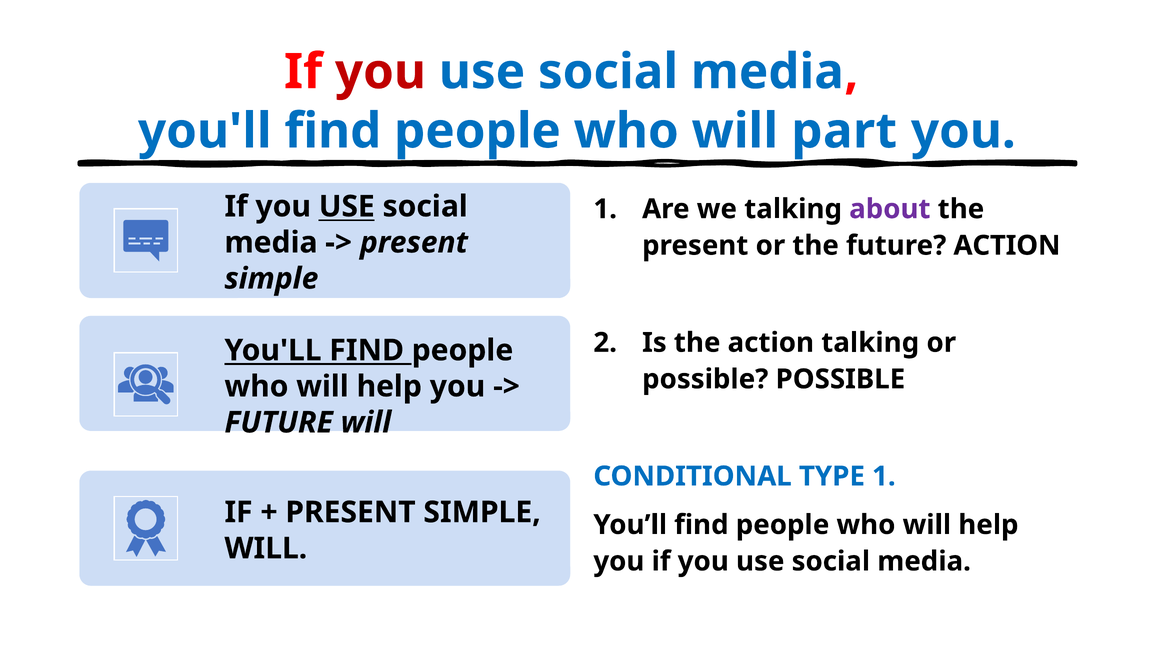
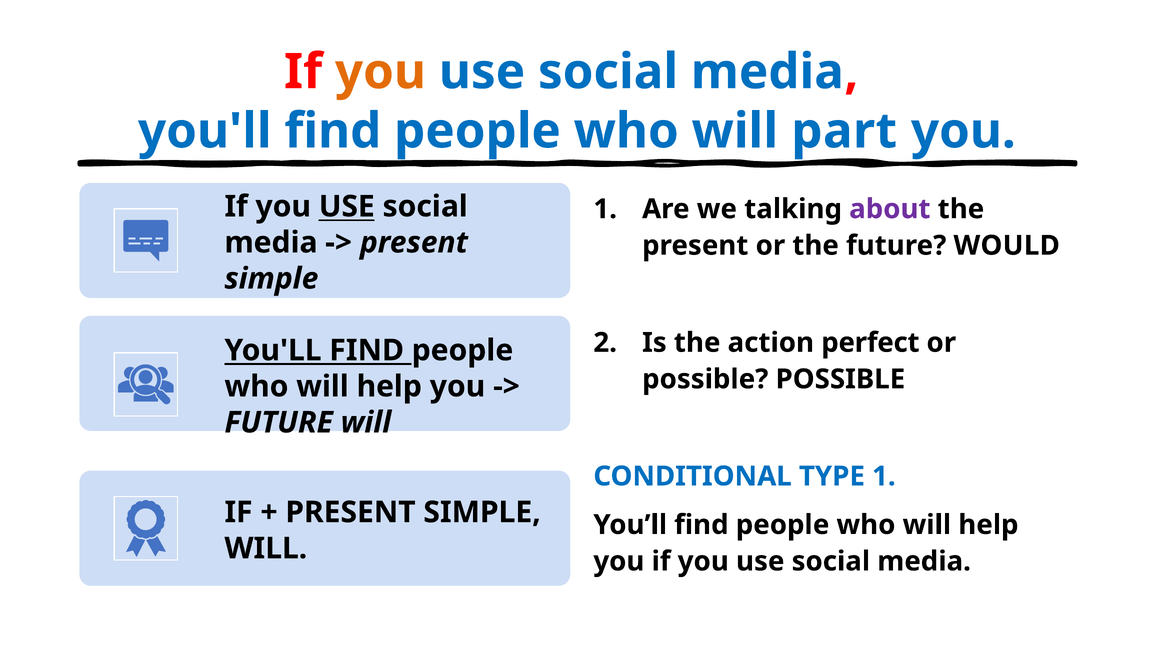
you colour: red -> orange (380, 72)
future ACTION: ACTION -> WOULD (1007, 245)
action talking: talking -> perfect (870, 342)
